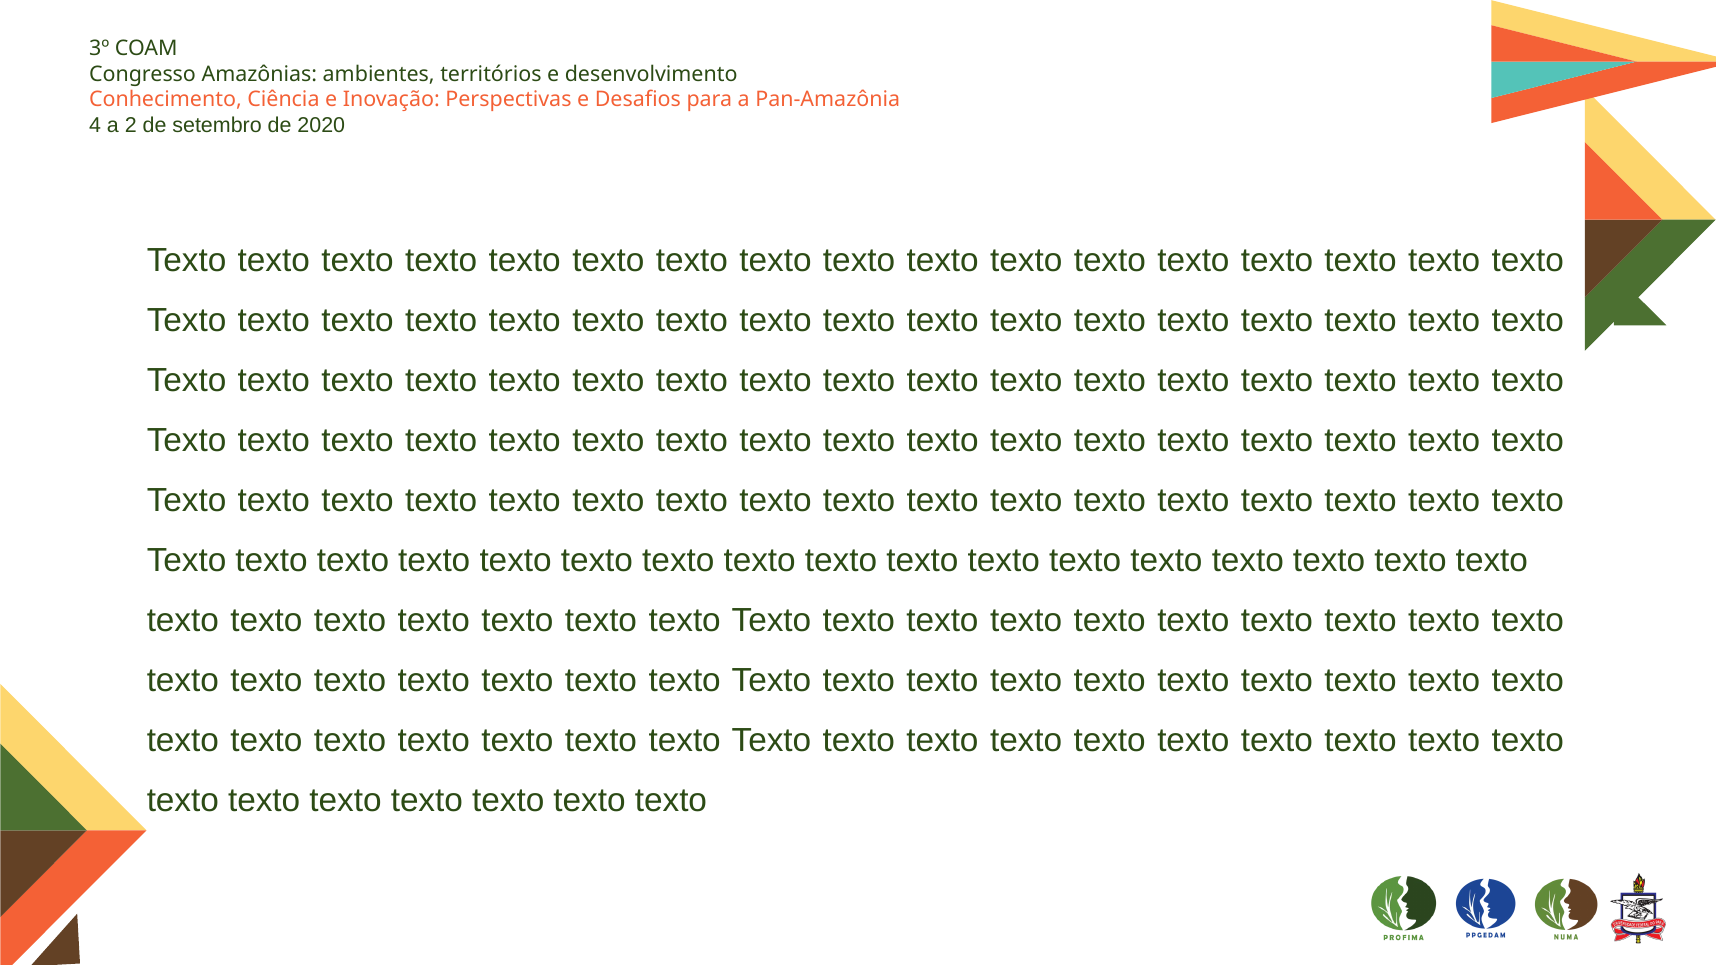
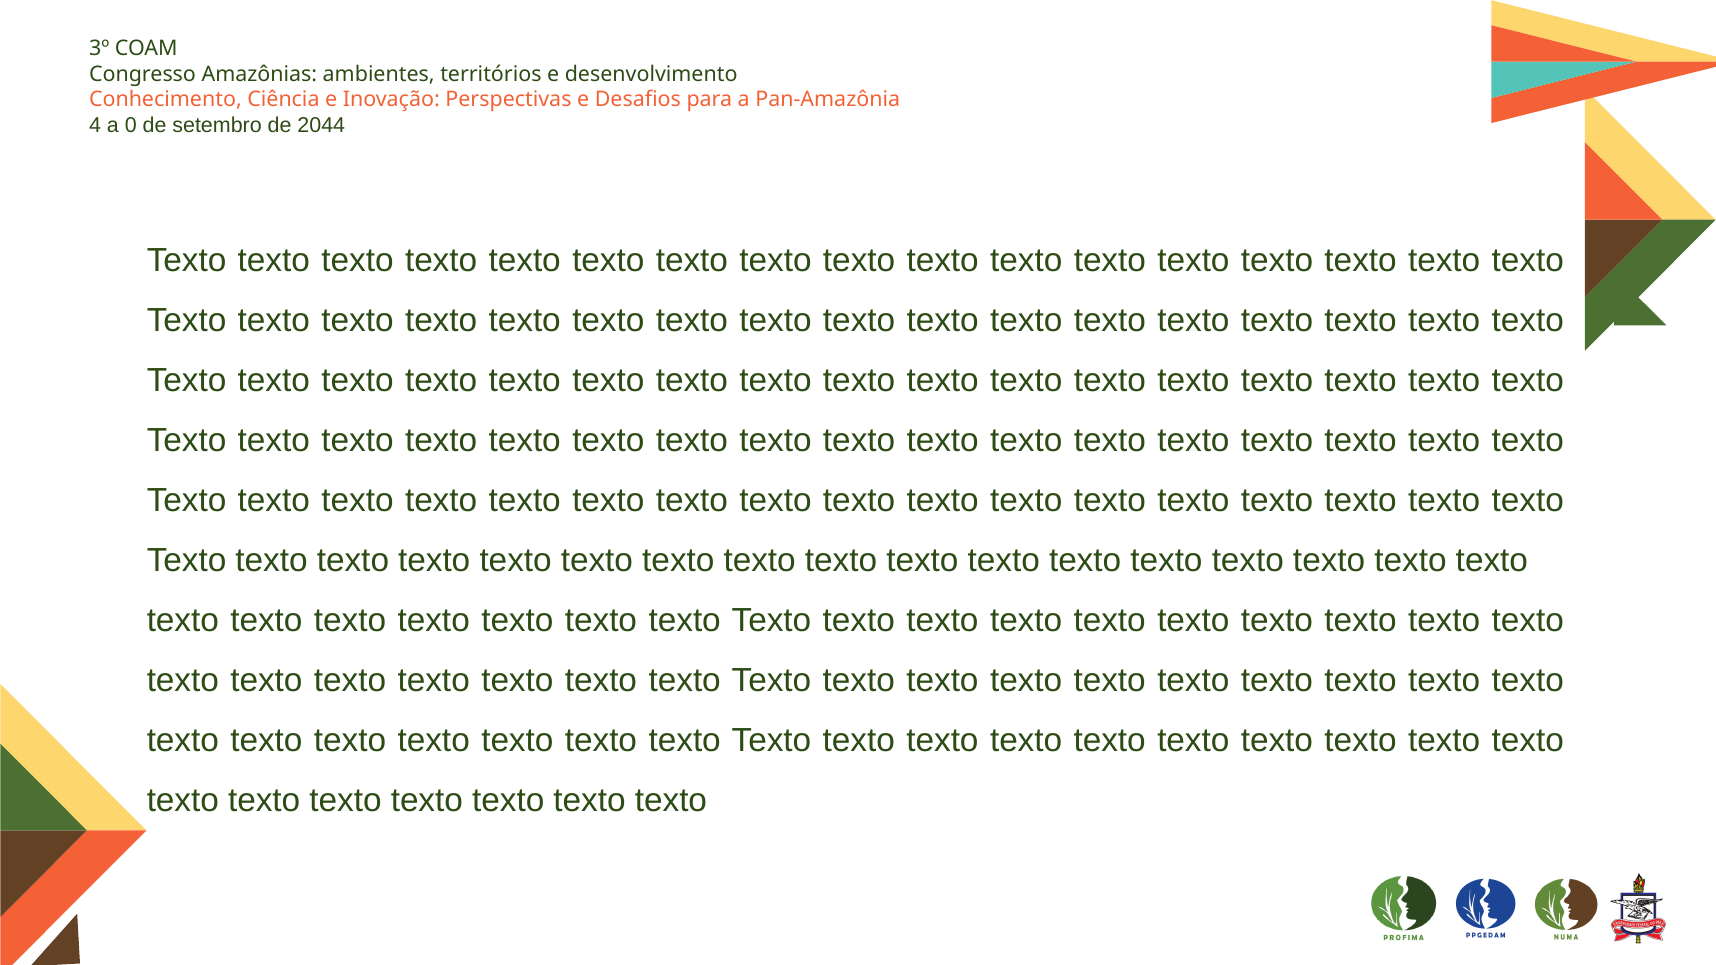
2: 2 -> 0 (131, 126)
2020: 2020 -> 2044 (321, 126)
